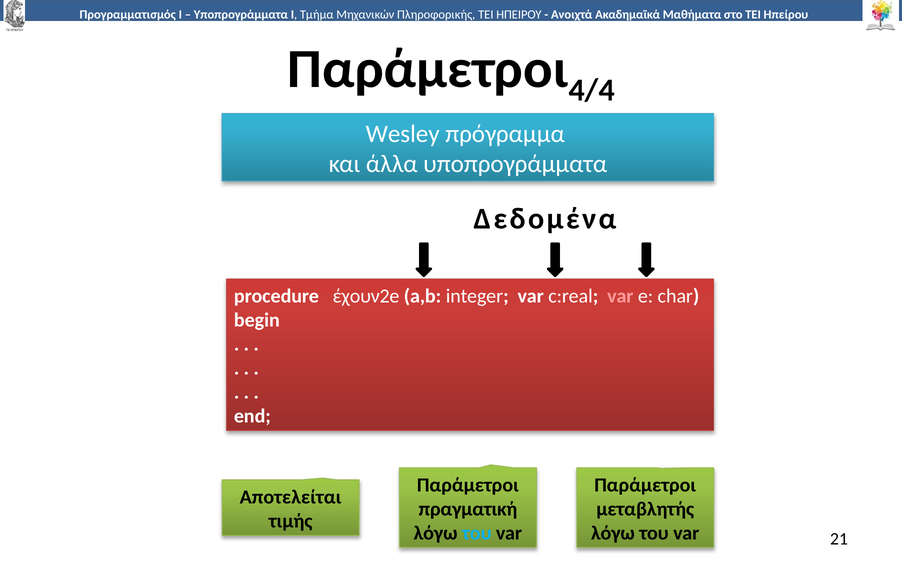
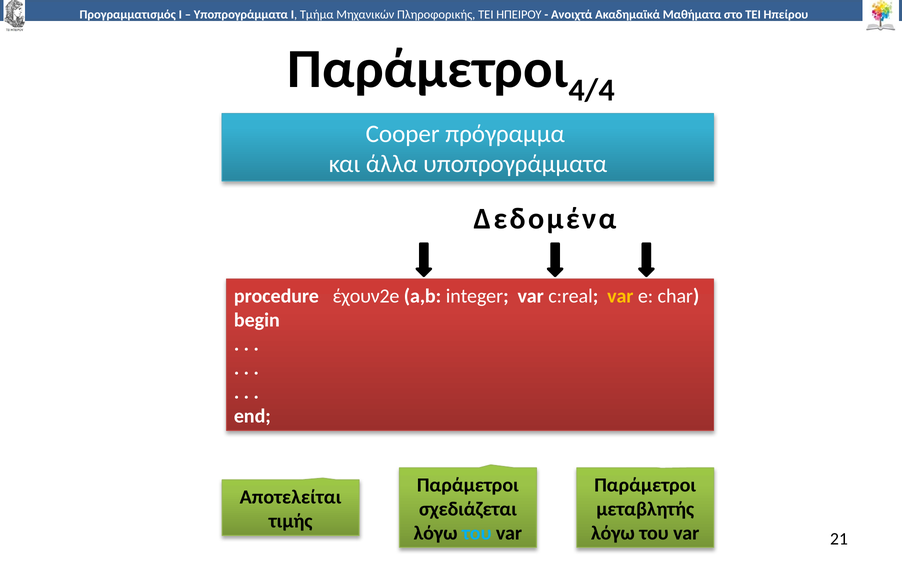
Wesley: Wesley -> Cooper (403, 134)
var colour: pink -> yellow (620, 296)
πραγματική: πραγματική -> σχεδιάζεται (468, 509)
